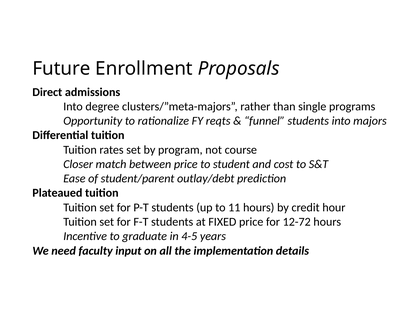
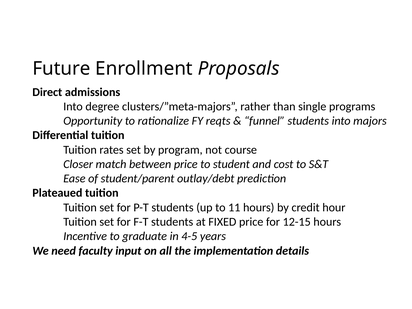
12-72: 12-72 -> 12-15 (297, 222)
